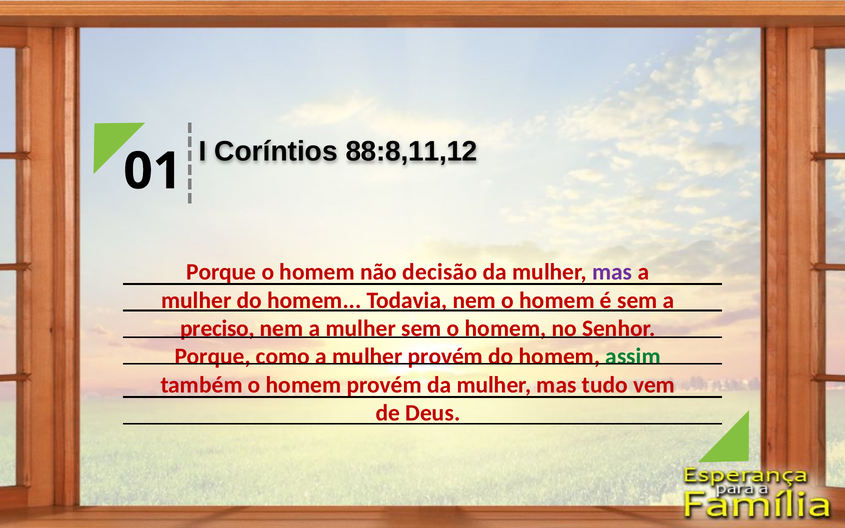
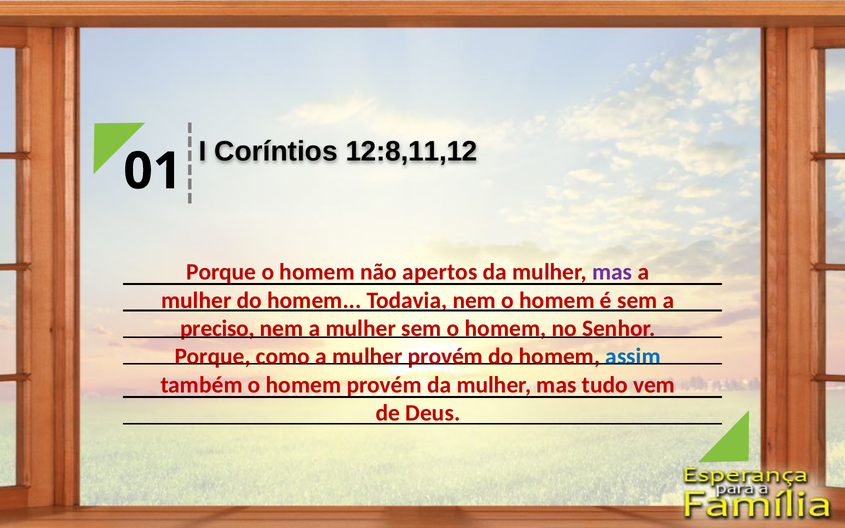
88:8,11,12: 88:8,11,12 -> 12:8,11,12 (412, 151)
decisão: decisão -> apertos (440, 272)
assim colour: green -> blue (633, 357)
